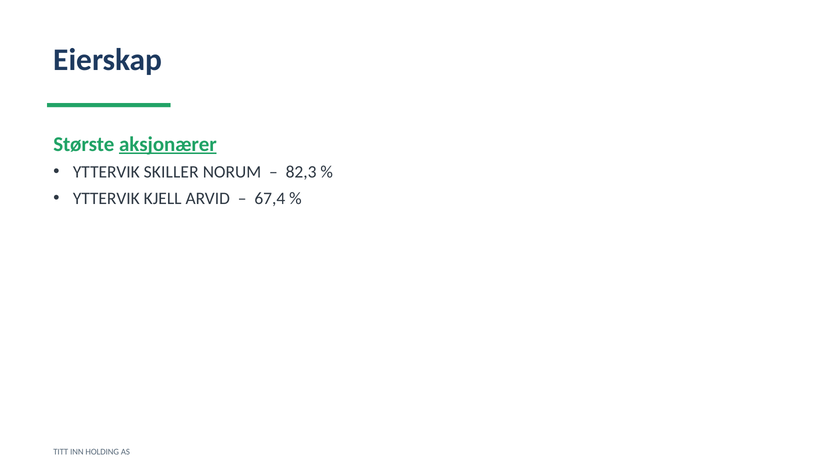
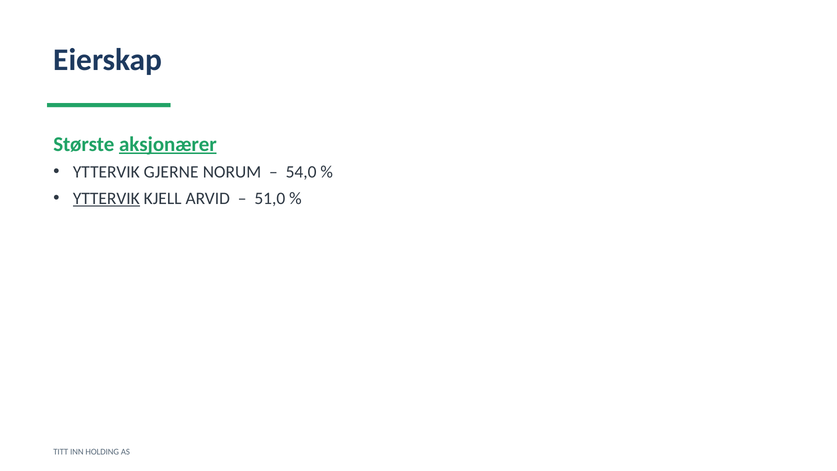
SKILLER: SKILLER -> GJERNE (171, 172)
82,3: 82,3 -> 54,0 (301, 172)
YTTERVIK underline: none -> present (106, 198)
67,4: 67,4 -> 51,0 (270, 198)
